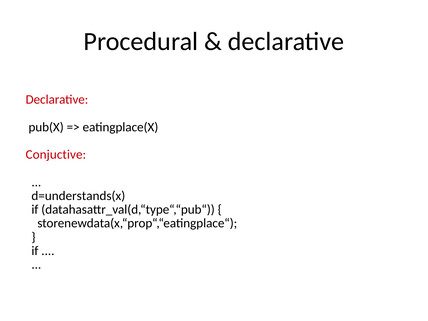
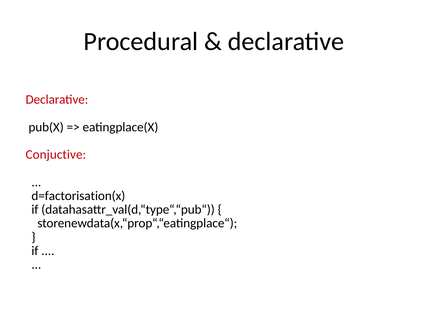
d=understands(x: d=understands(x -> d=factorisation(x (78, 196)
